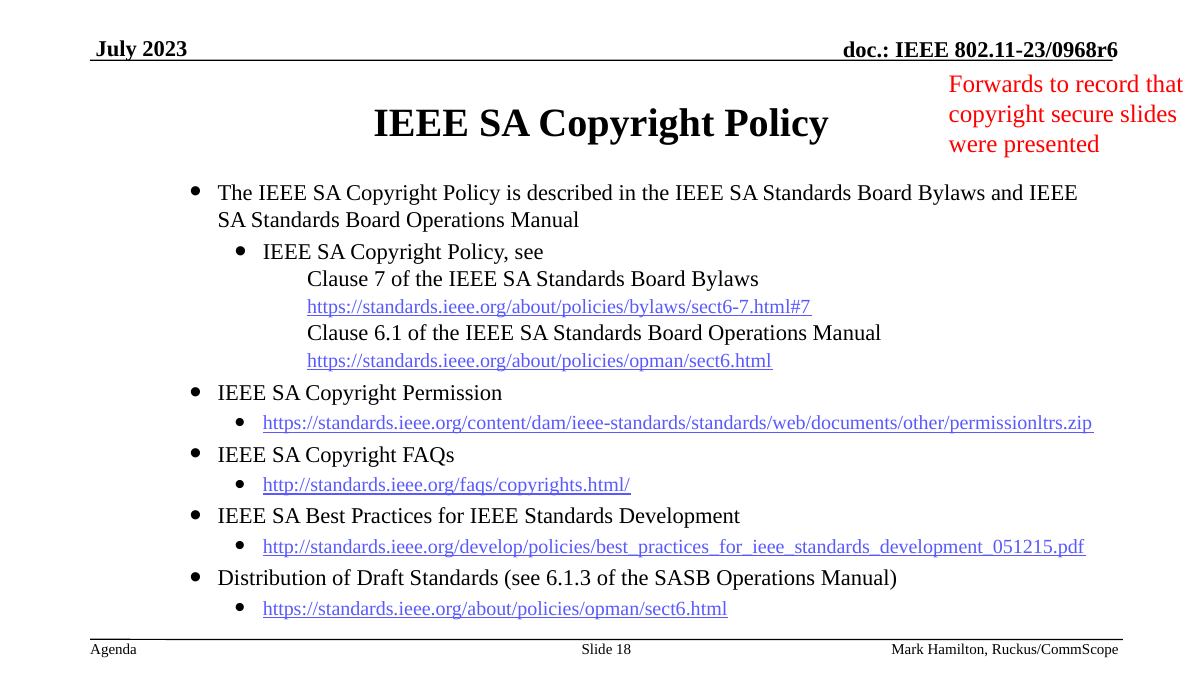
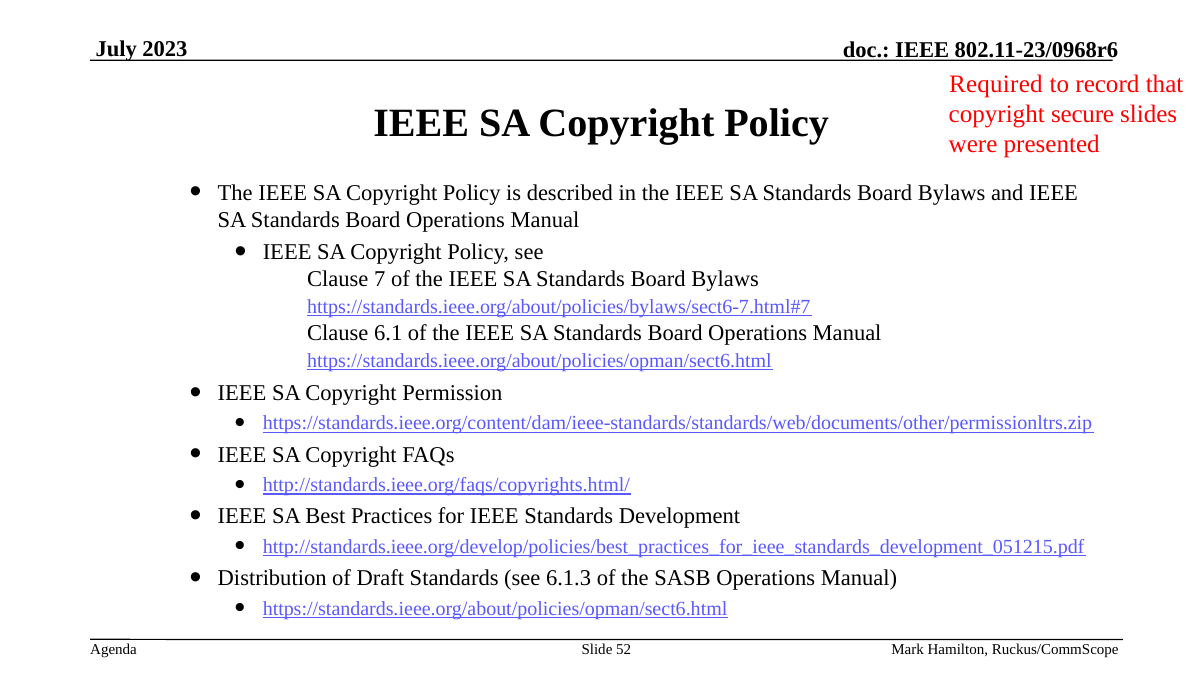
Forwards: Forwards -> Required (996, 84)
18: 18 -> 52 (624, 649)
